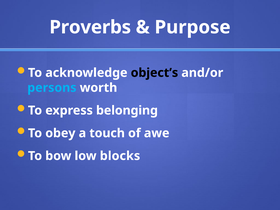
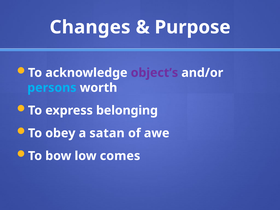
Proverbs: Proverbs -> Changes (90, 27)
object’s colour: black -> purple (154, 73)
touch: touch -> satan (107, 133)
blocks: blocks -> comes (120, 156)
